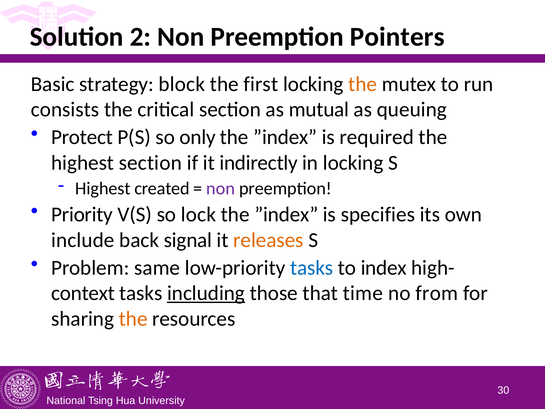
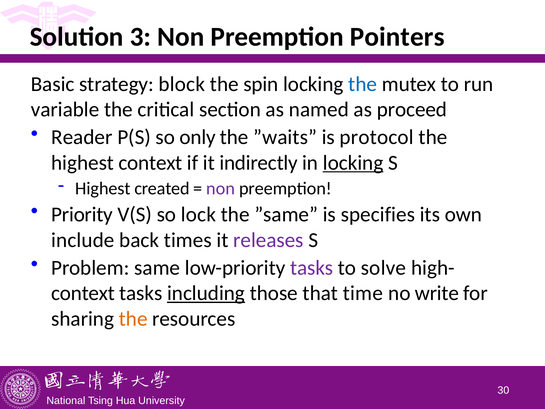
2: 2 -> 3 (140, 37)
first: first -> spin (261, 84)
the colour: orange -> blue (363, 84)
consists: consists -> variable (65, 109)
mutual: mutual -> named (319, 109)
queuing: queuing -> proceed (412, 109)
Protect: Protect -> Reader (82, 137)
”index: ”index -> ”waits (285, 137)
required: required -> protocol (377, 137)
highest section: section -> context (150, 163)
locking underline: none -> present (353, 163)
”index: ”index -> ”same (286, 214)
signal: signal -> times (188, 240)
releases colour: orange -> purple (268, 240)
tasks colour: blue -> purple (312, 268)
index: index -> solve (383, 268)
from: from -> write (437, 293)
